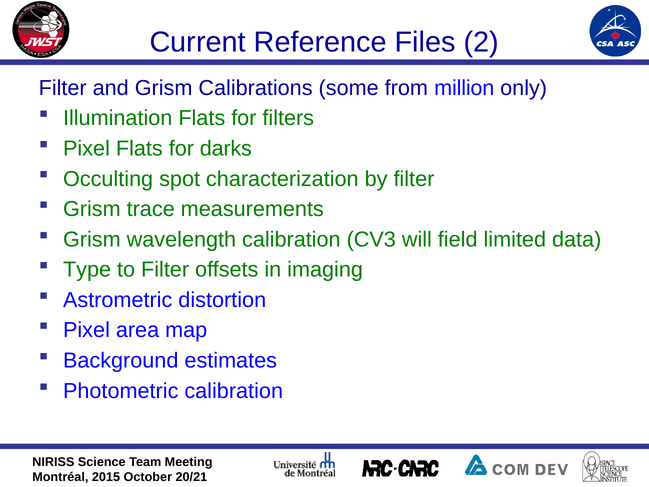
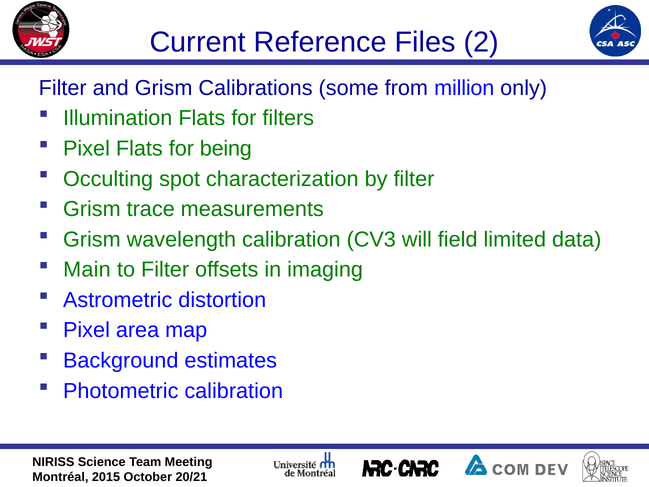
darks: darks -> being (226, 148)
Type: Type -> Main (87, 270)
